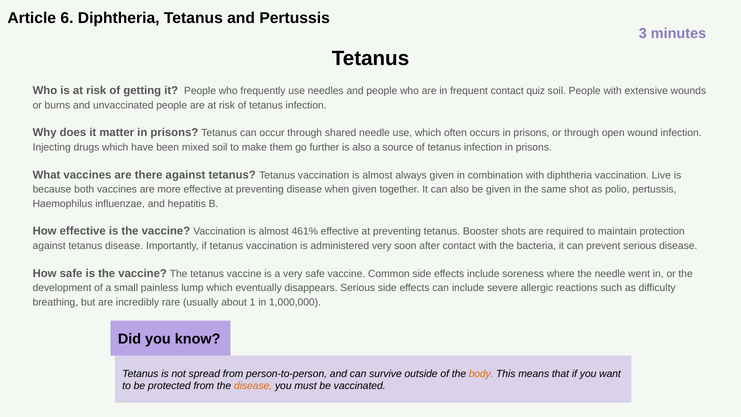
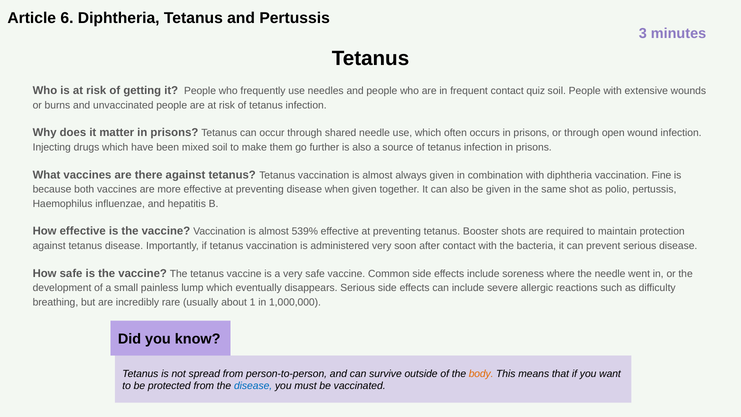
Live: Live -> Fine (661, 175)
461%: 461% -> 539% (305, 231)
disease colour: orange -> blue (253, 386)
